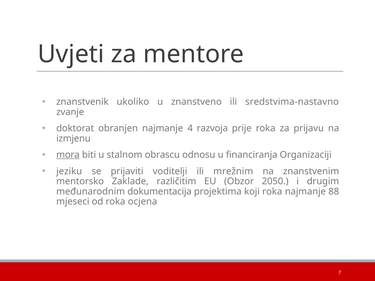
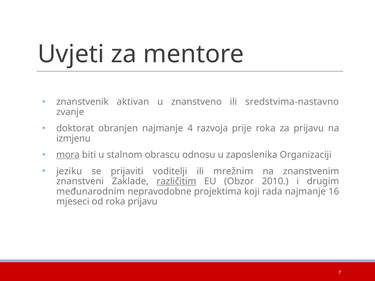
ukoliko: ukoliko -> aktivan (133, 102)
financiranja: financiranja -> zaposlenika (252, 155)
mentorsko: mentorsko -> znanstveni (80, 181)
različitim underline: none -> present (176, 181)
2050: 2050 -> 2010 (275, 181)
dokumentacija: dokumentacija -> nepravodobne (159, 192)
koji roka: roka -> rada (272, 192)
88: 88 -> 16 (334, 192)
roka ocjena: ocjena -> prijavu (143, 202)
